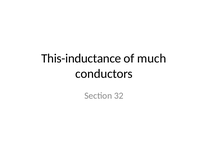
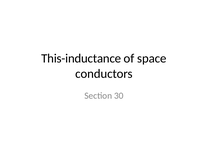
much: much -> space (152, 58)
32: 32 -> 30 (119, 96)
